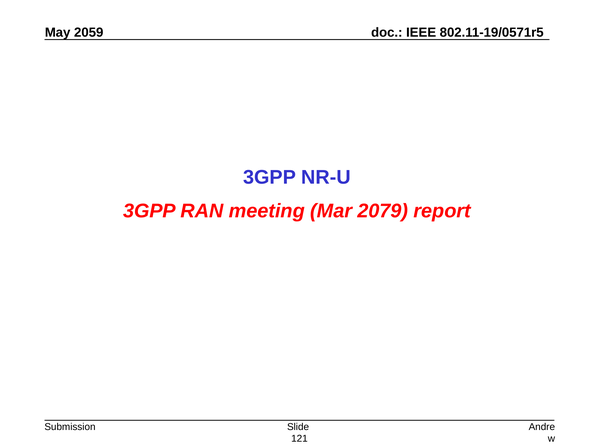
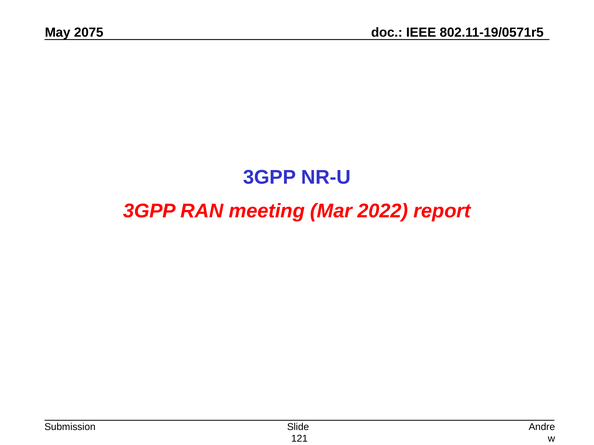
2059: 2059 -> 2075 (89, 33)
2079: 2079 -> 2022 (383, 211)
